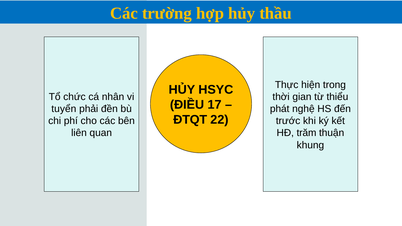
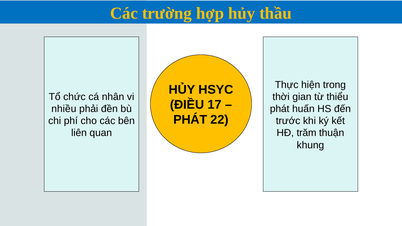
tuyển: tuyển -> nhiều (64, 109)
nghệ: nghệ -> huấn (303, 109)
ĐTQT: ĐTQT -> PHÁT (190, 120)
